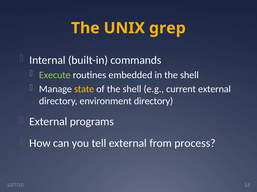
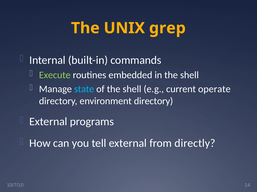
state colour: yellow -> light blue (84, 89)
current external: external -> operate (214, 89)
process: process -> directly (195, 144)
